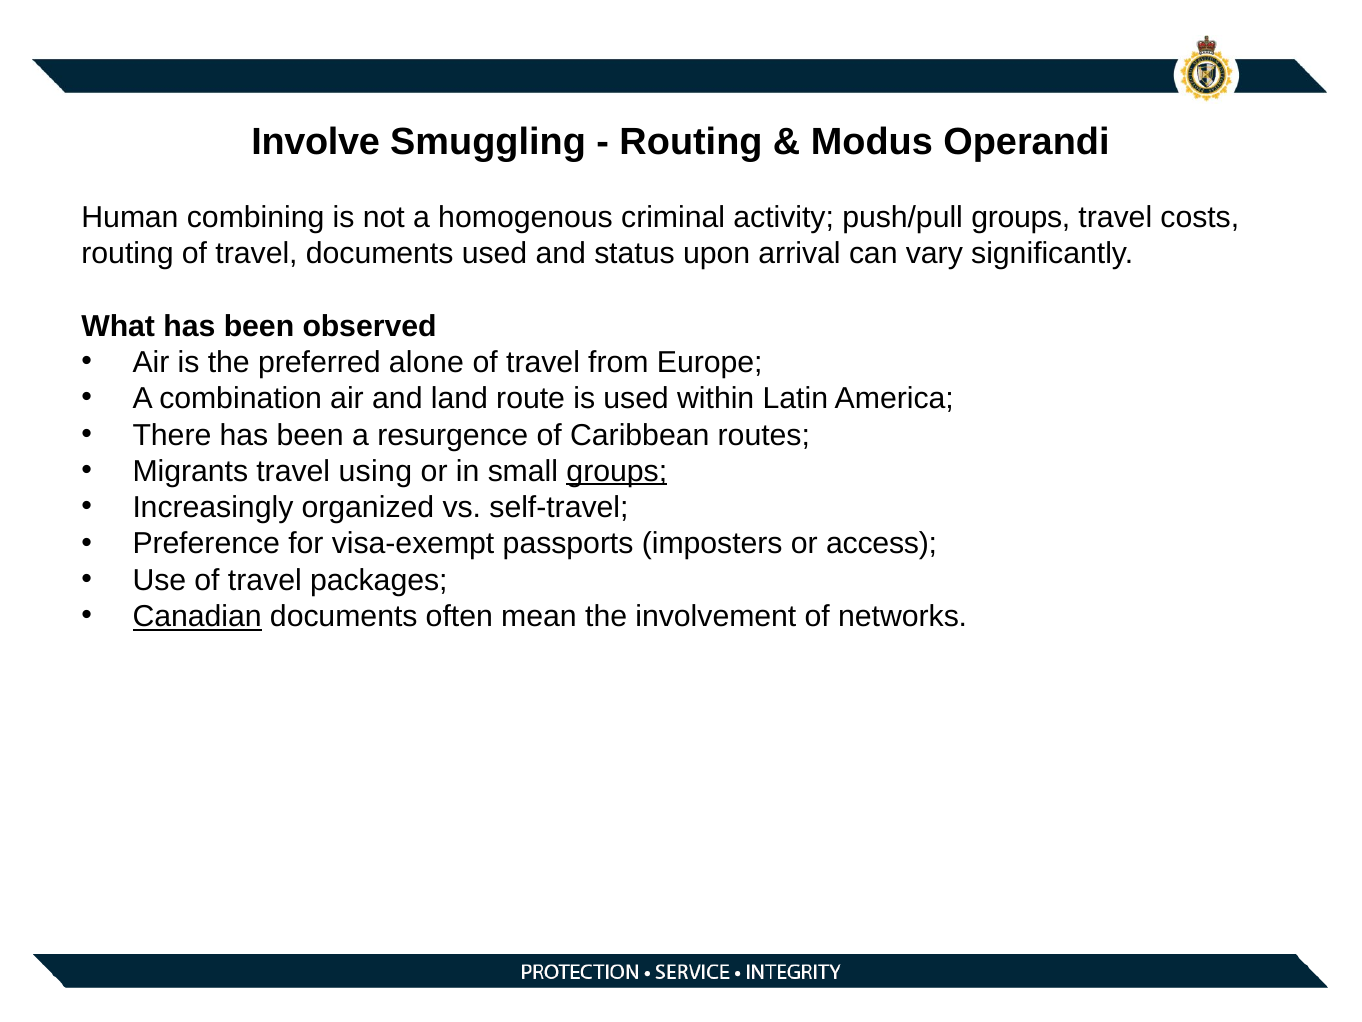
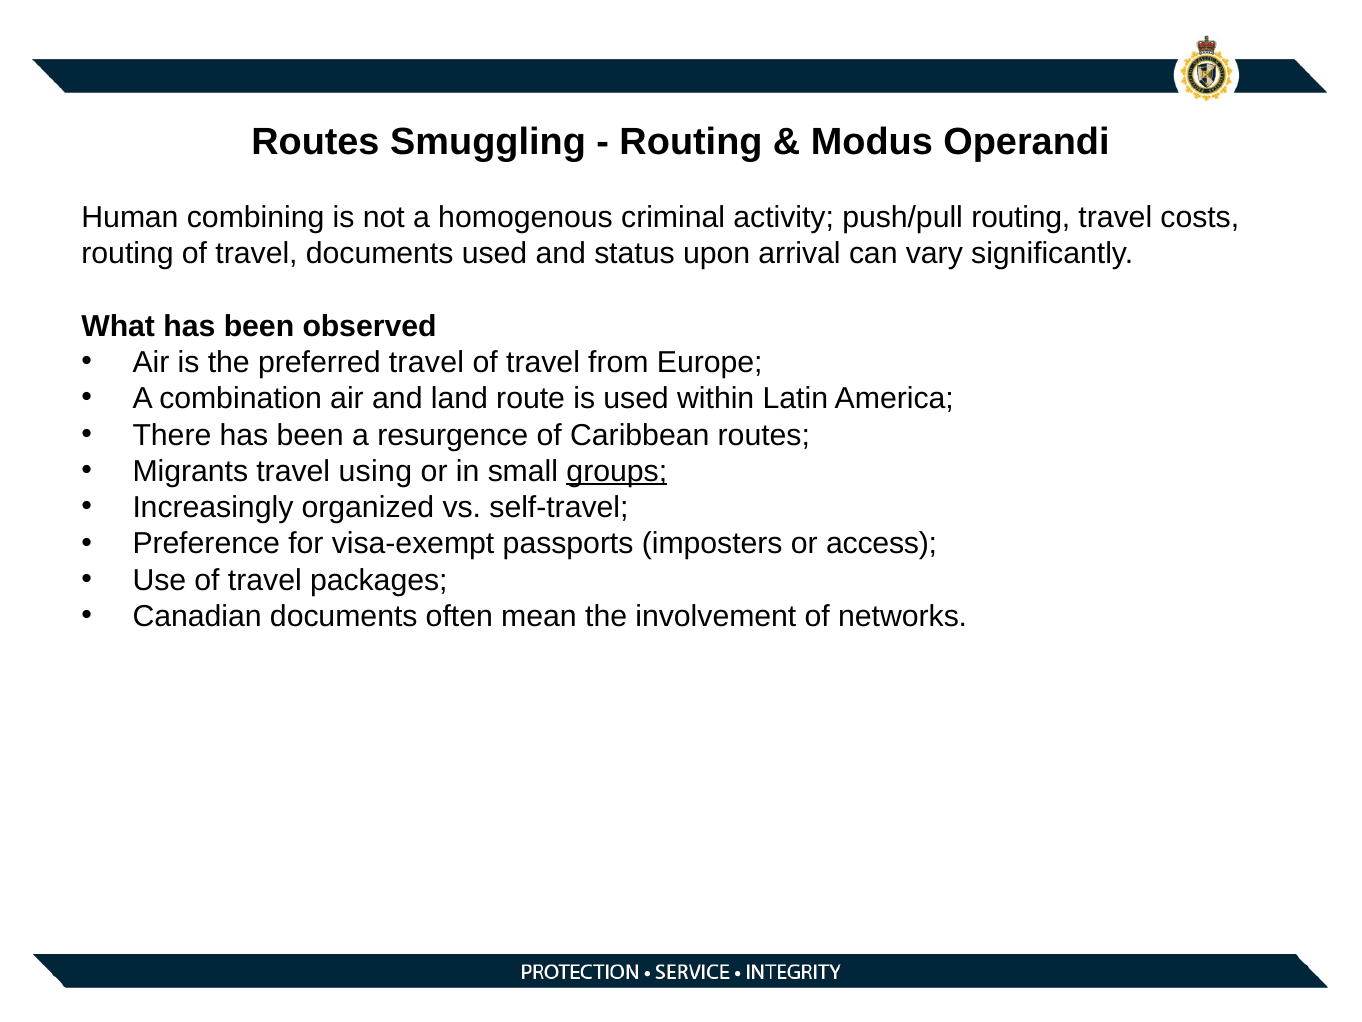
Involve: Involve -> Routes (315, 142)
push/pull groups: groups -> routing (1021, 217)
preferred alone: alone -> travel (426, 362)
Canadian underline: present -> none (197, 616)
